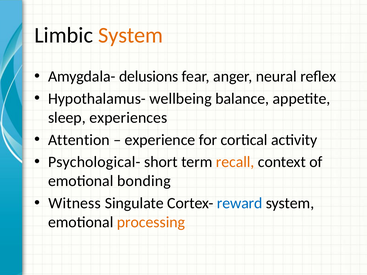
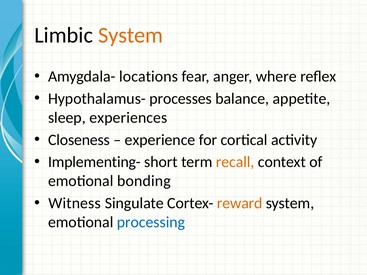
delusions: delusions -> locations (149, 76)
neural: neural -> where (276, 76)
wellbeing: wellbeing -> processes (181, 99)
Attention: Attention -> Closeness (79, 140)
Psychological-: Psychological- -> Implementing- (94, 162)
reward colour: blue -> orange (240, 203)
processing colour: orange -> blue (151, 222)
